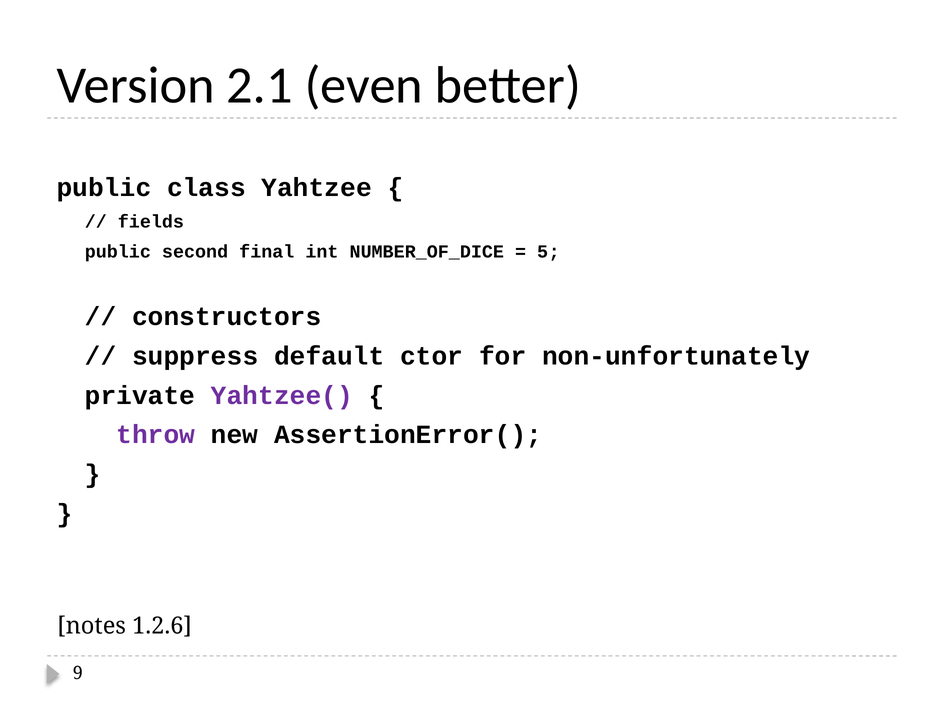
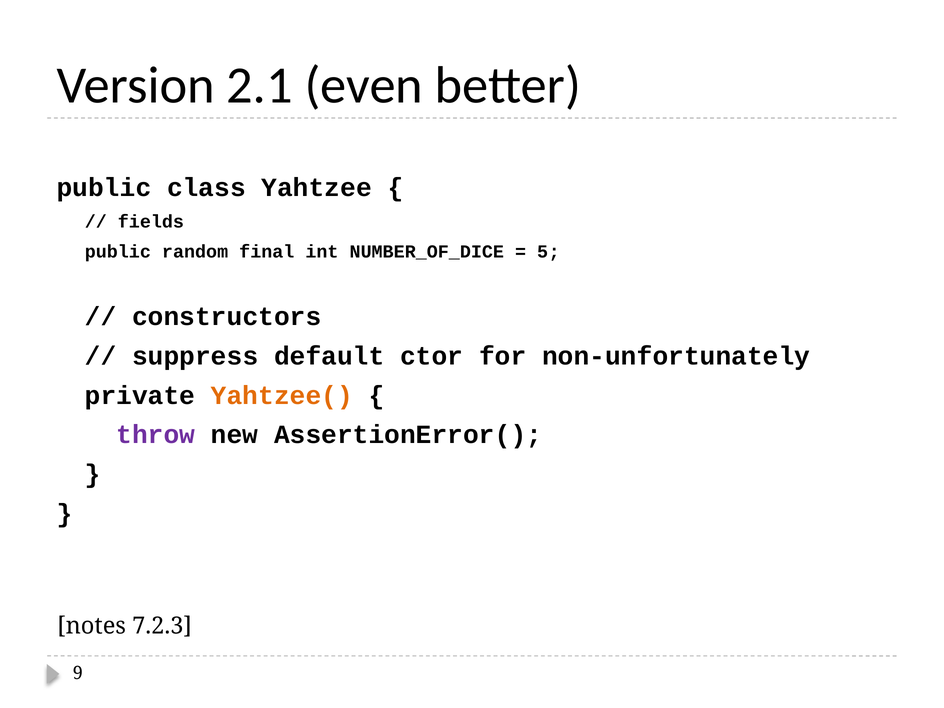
second: second -> random (195, 252)
Yahtzee( colour: purple -> orange (282, 395)
1.2.6: 1.2.6 -> 7.2.3 (162, 626)
